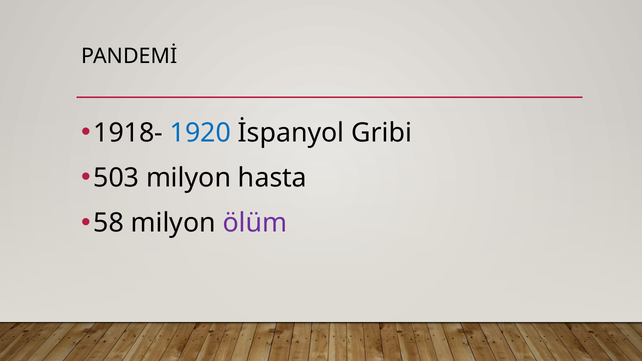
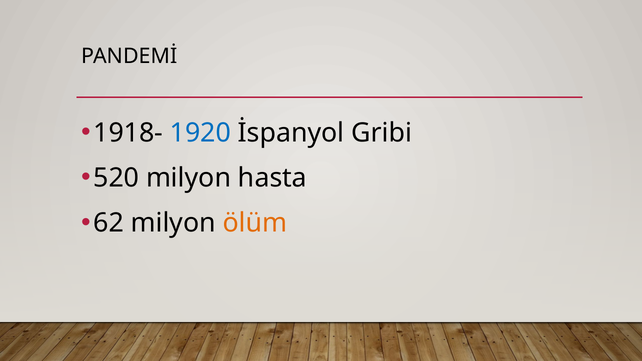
503: 503 -> 520 (116, 178)
58: 58 -> 62 (109, 223)
ölüm colour: purple -> orange (255, 223)
